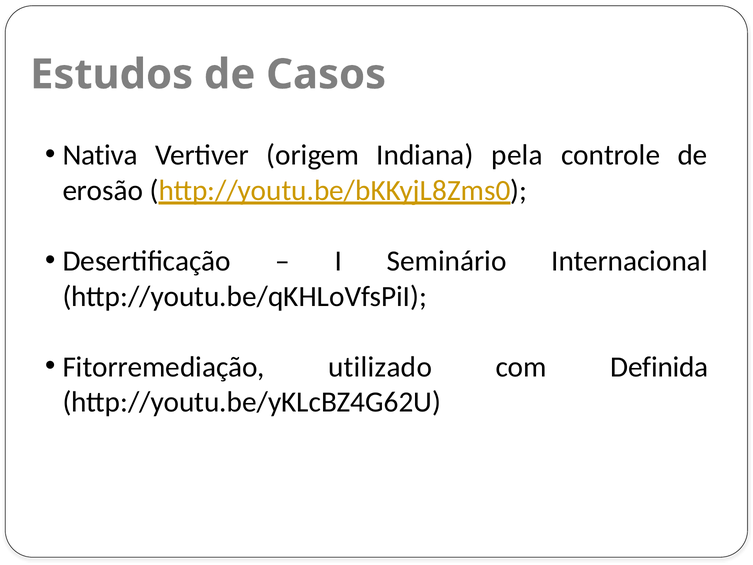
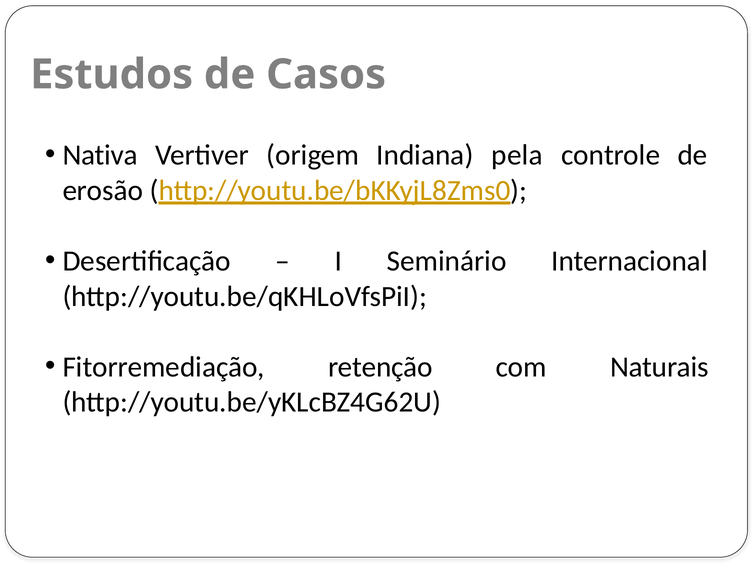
utilizado: utilizado -> retenção (380, 367)
Definida: Definida -> Naturais (659, 367)
